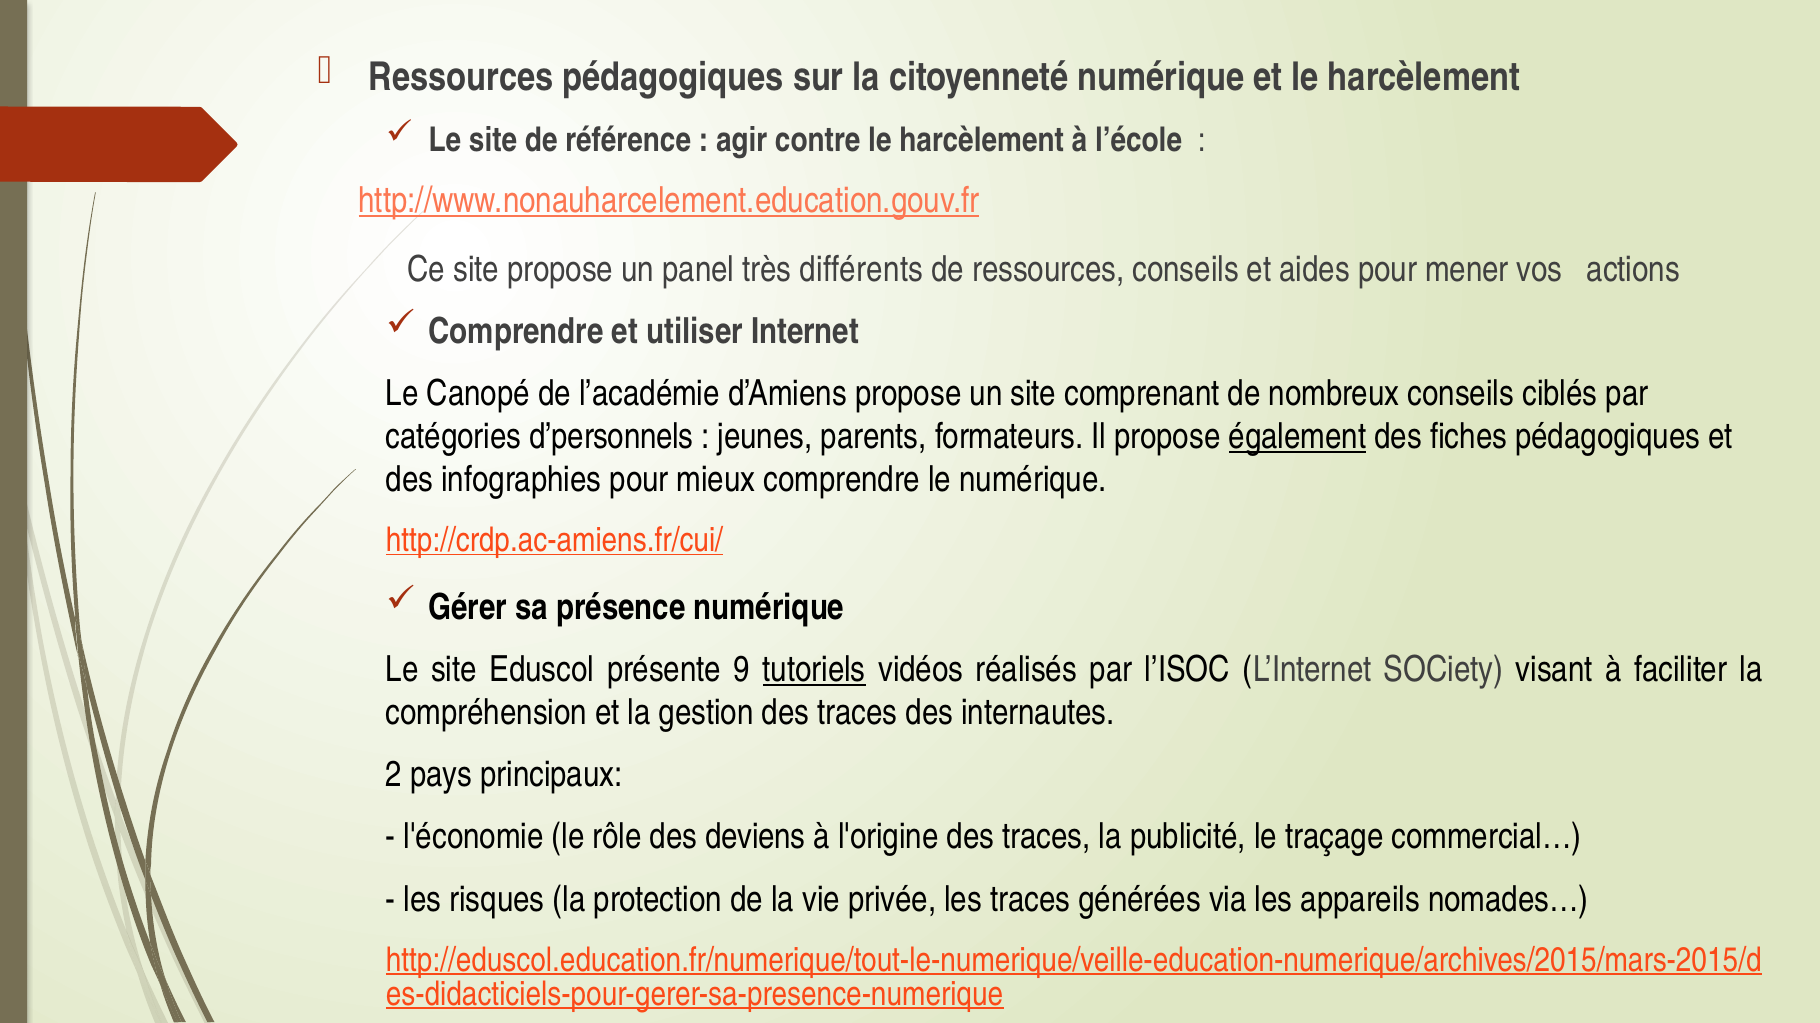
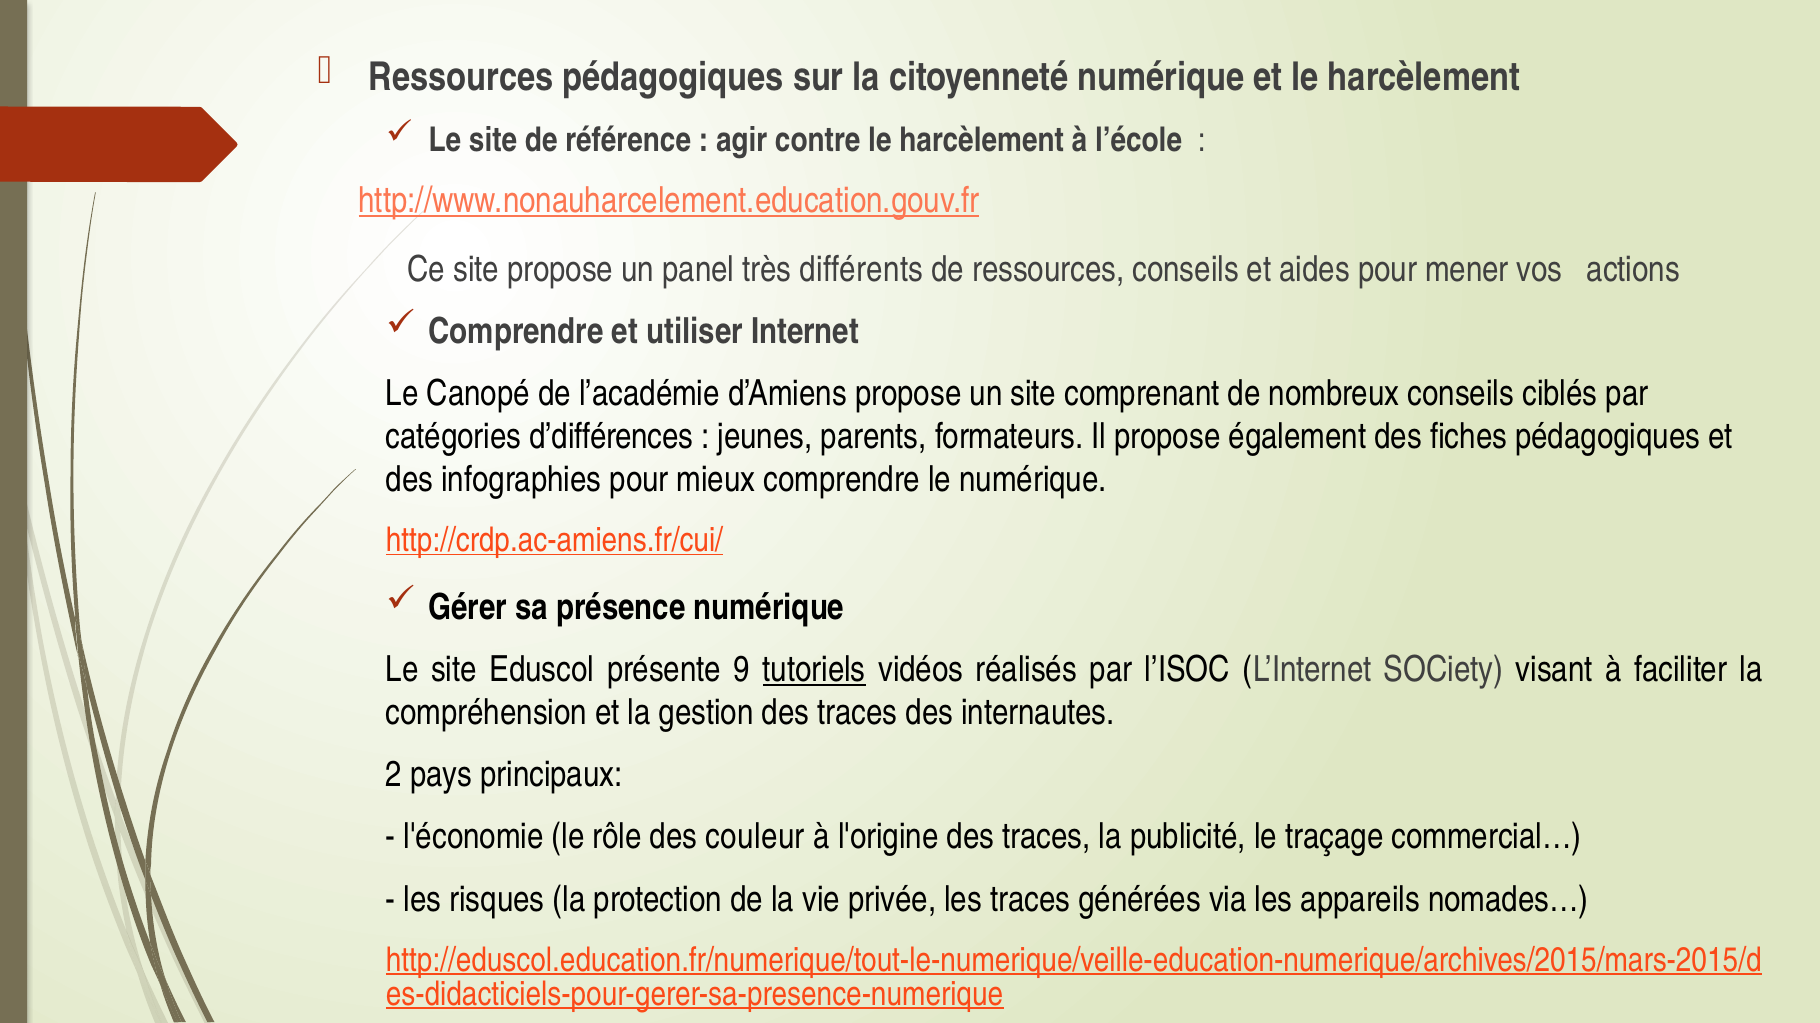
d’personnels: d’personnels -> d’différences (611, 437)
également underline: present -> none (1298, 437)
deviens: deviens -> couleur (755, 838)
